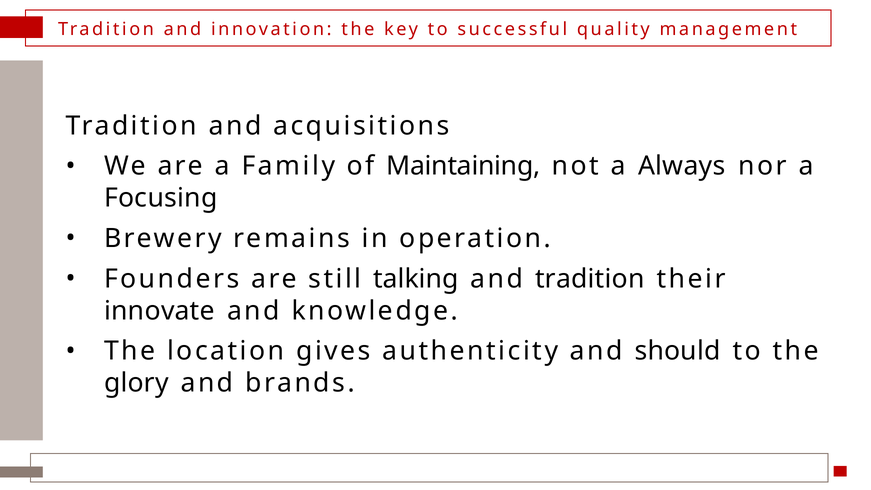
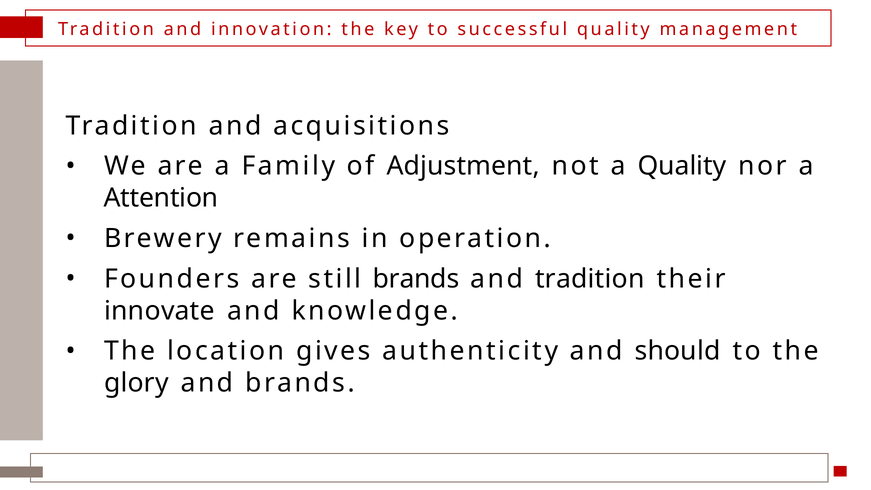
Maintaining: Maintaining -> Adjustment (463, 166)
a Always: Always -> Quality (682, 166)
Focusing: Focusing -> Attention (161, 198)
still talking: talking -> brands (416, 279)
